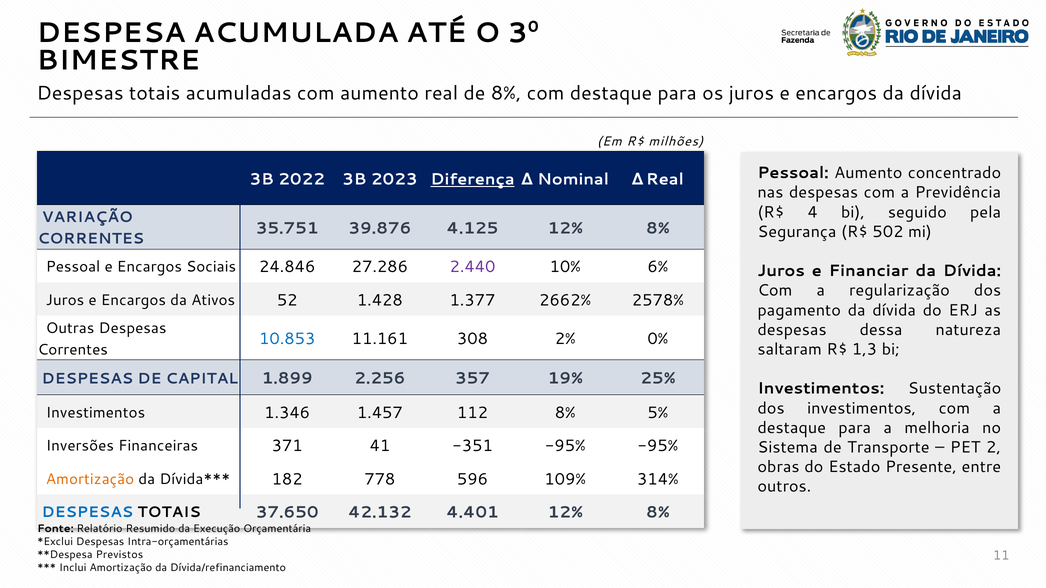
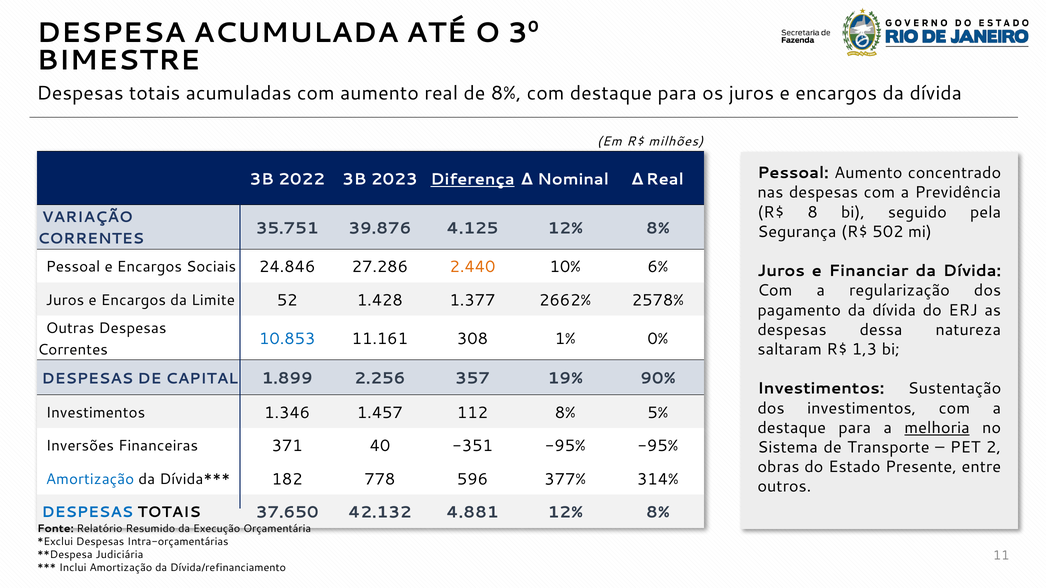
4: 4 -> 8 (813, 212)
2.440 colour: purple -> orange (472, 267)
Ativos: Ativos -> Limite (213, 300)
2%: 2% -> 1% (565, 339)
25%: 25% -> 90% (658, 379)
melhoria underline: none -> present (937, 428)
41: 41 -> 40 (380, 446)
Amortização colour: orange -> blue (90, 479)
109%: 109% -> 377% (565, 480)
4.401: 4.401 -> 4.881 (472, 513)
Previstos: Previstos -> Judiciária (119, 555)
